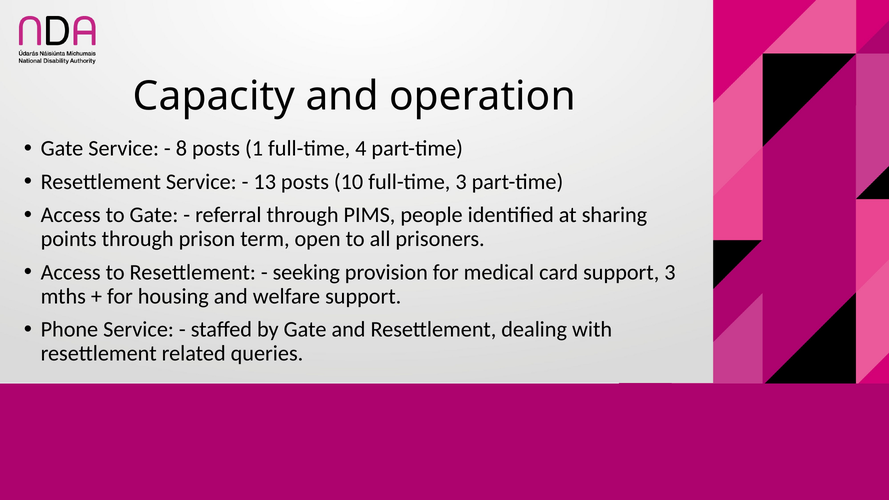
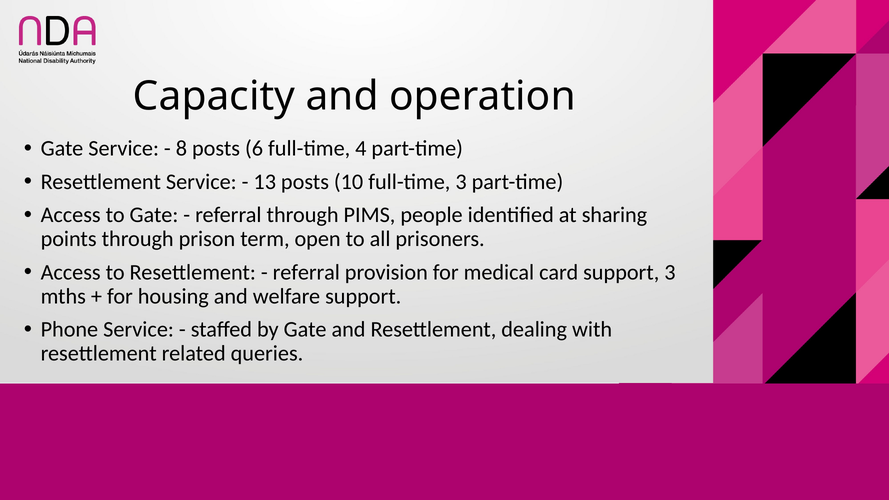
1: 1 -> 6 (254, 149)
seeking: seeking -> referral (306, 272)
